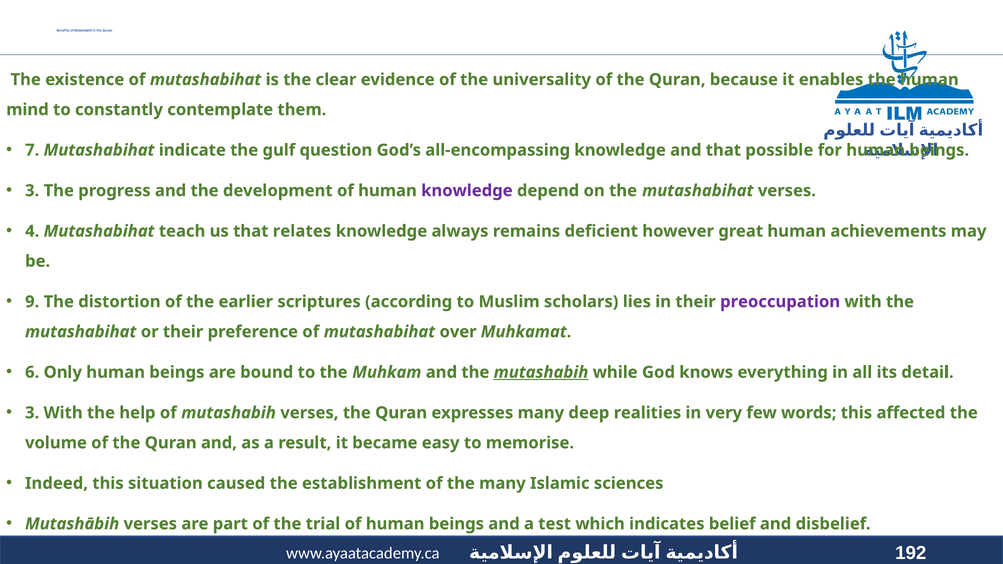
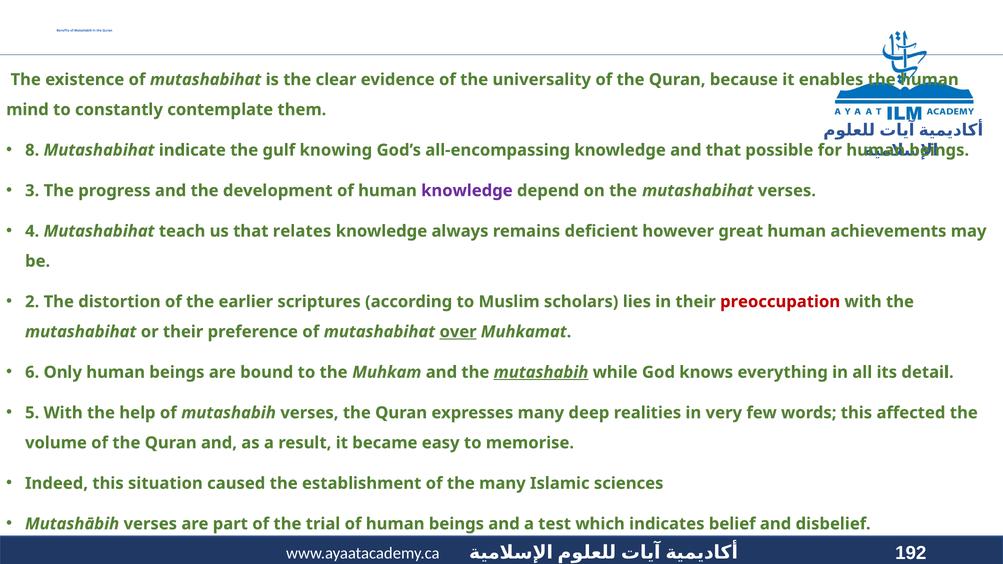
7: 7 -> 8 (32, 150)
question: question -> knowing (336, 150)
9: 9 -> 2 (32, 302)
preoccupation colour: purple -> red (780, 302)
over underline: none -> present (458, 332)
3: 3 -> 5 (32, 413)
